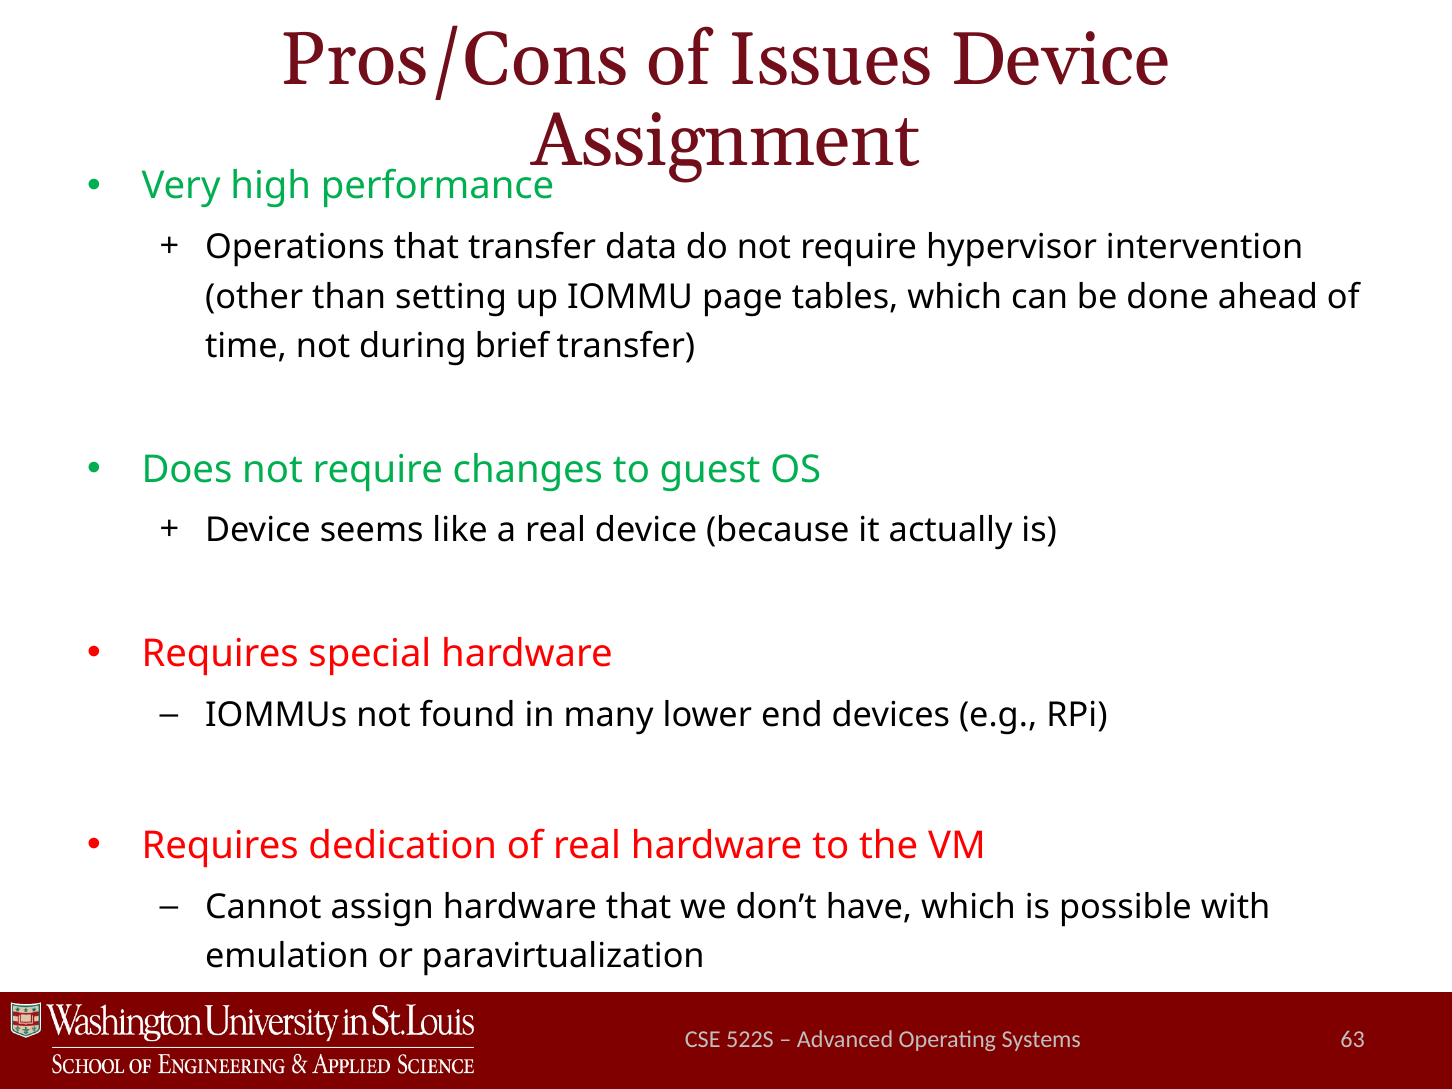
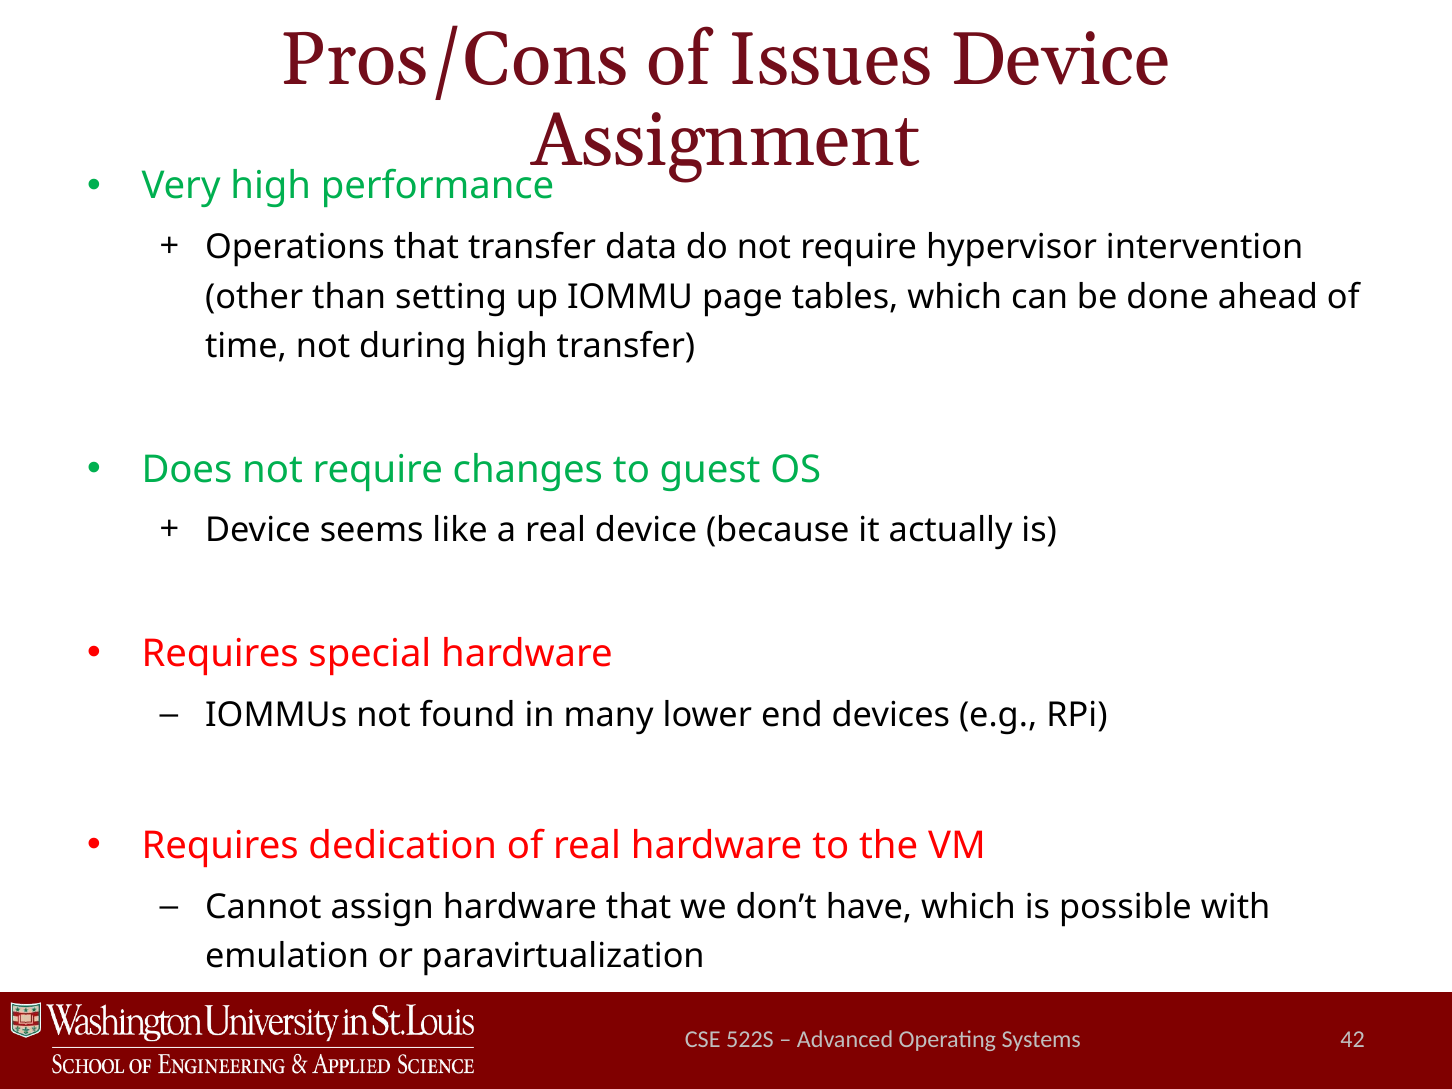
during brief: brief -> high (512, 346)
63: 63 -> 42 (1353, 1040)
